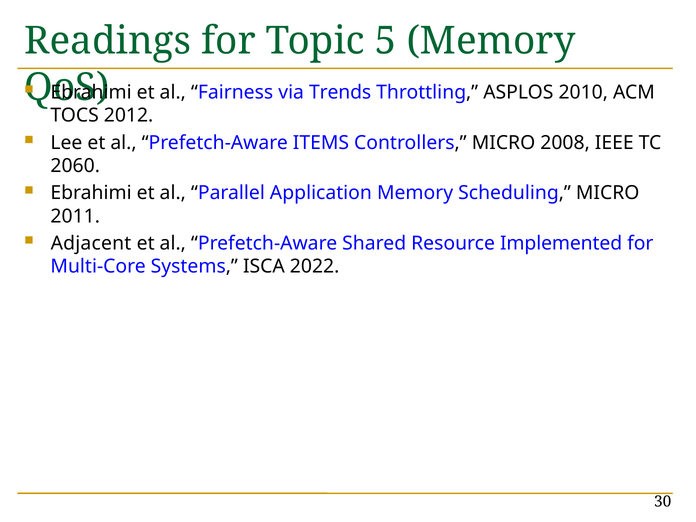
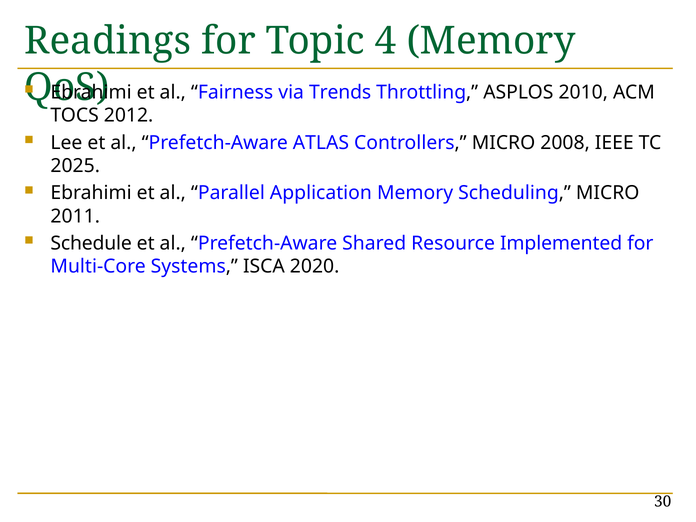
5: 5 -> 4 (386, 41)
ITEMS: ITEMS -> ATLAS (321, 143)
2060: 2060 -> 2025 (75, 166)
Adjacent: Adjacent -> Schedule (91, 243)
2022: 2022 -> 2020 (315, 266)
